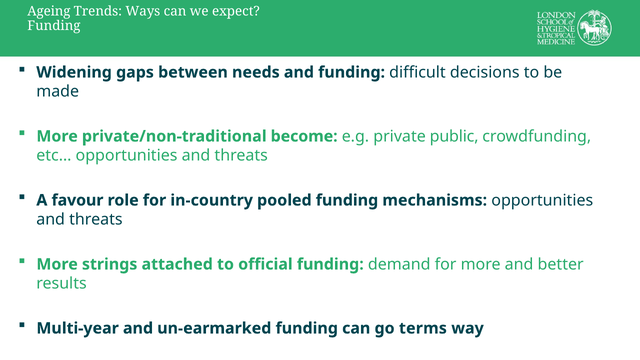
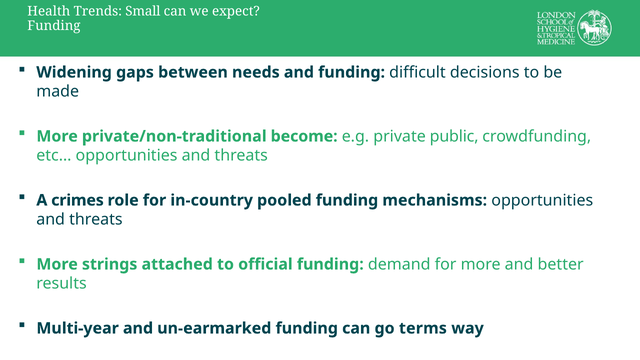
Ageing: Ageing -> Health (49, 11)
Ways: Ways -> Small (143, 11)
favour: favour -> crimes (78, 200)
